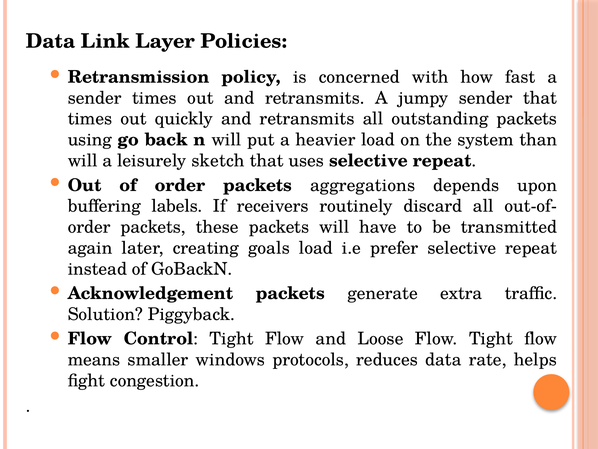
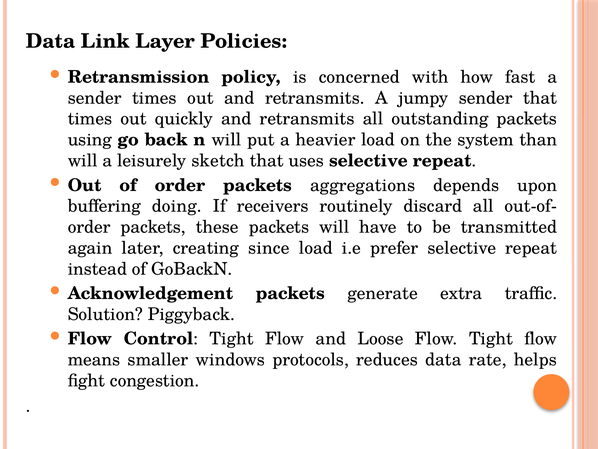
labels: labels -> doing (177, 206)
goals: goals -> since (269, 248)
